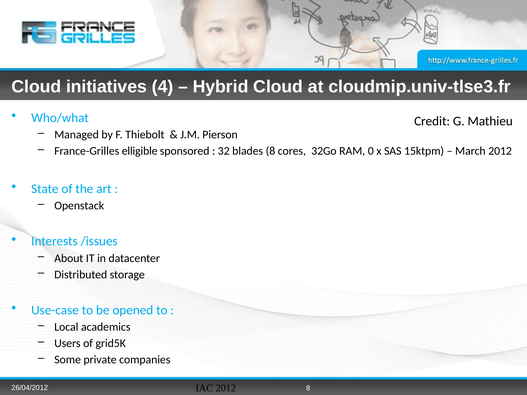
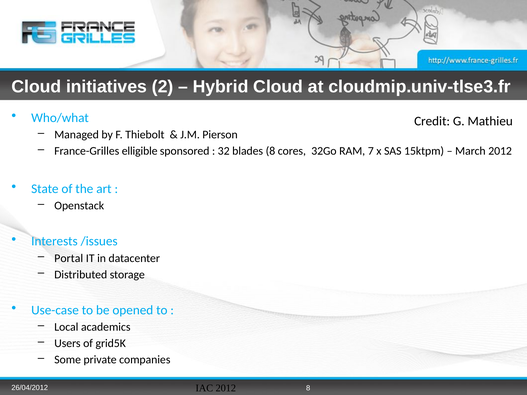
4: 4 -> 2 (163, 87)
0: 0 -> 7 (371, 151)
About: About -> Portal (69, 258)
